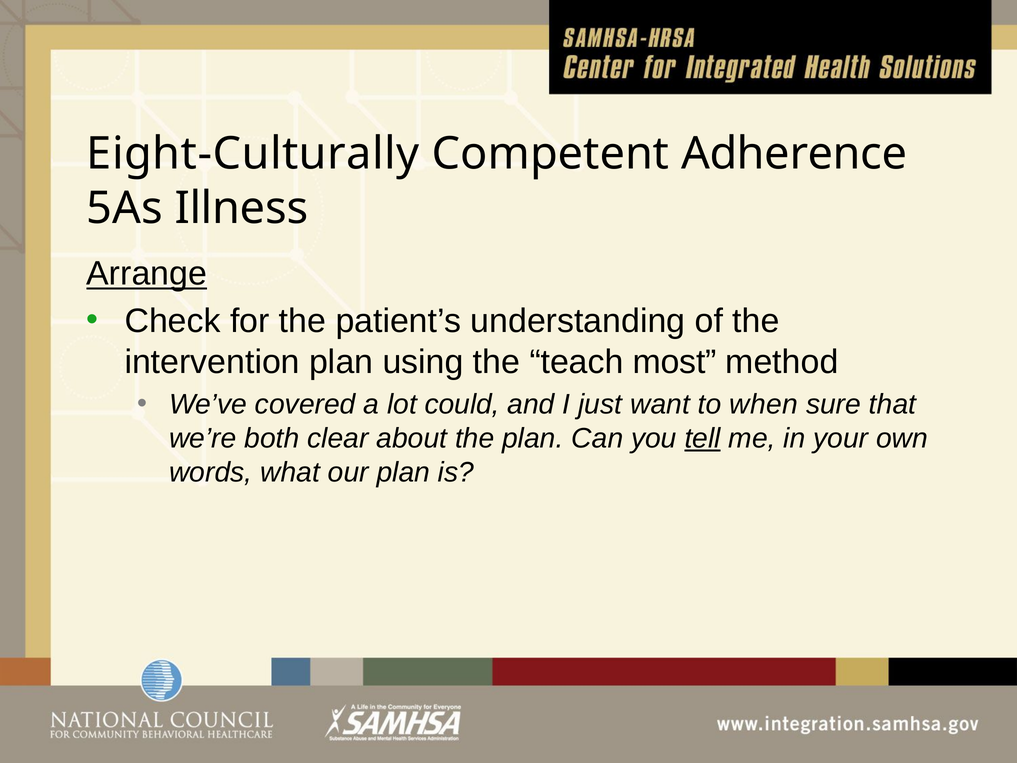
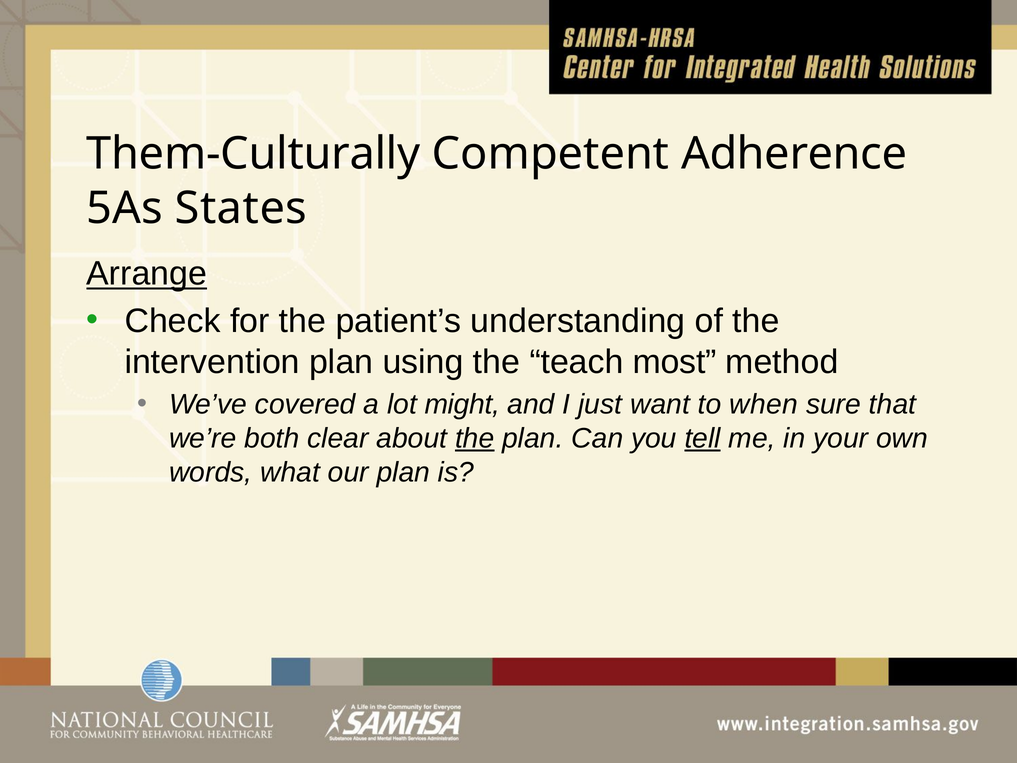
Eight-Culturally: Eight-Culturally -> Them-Culturally (253, 154)
Illness: Illness -> States (241, 208)
could: could -> might (462, 404)
the underline: none -> present (475, 438)
